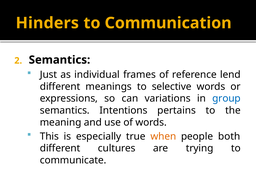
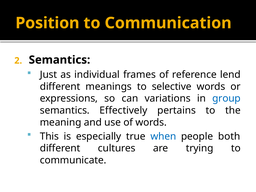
Hinders: Hinders -> Position (47, 23)
Intentions: Intentions -> Effectively (123, 110)
when colour: orange -> blue (163, 136)
